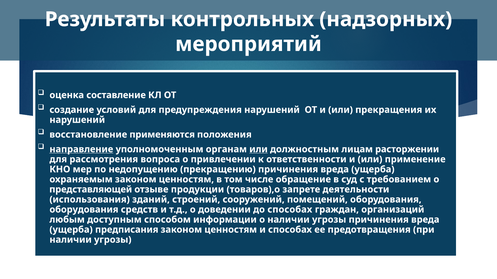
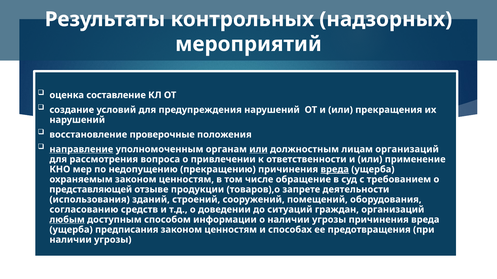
применяются: применяются -> проверочные (162, 135)
лицам расторжении: расторжении -> организаций (407, 150)
вреда underline: none -> present (335, 170)
оборудования: оборудования -> согласованию (84, 210)
до способах: способах -> ситуаций (290, 210)
любым underline: none -> present (67, 220)
